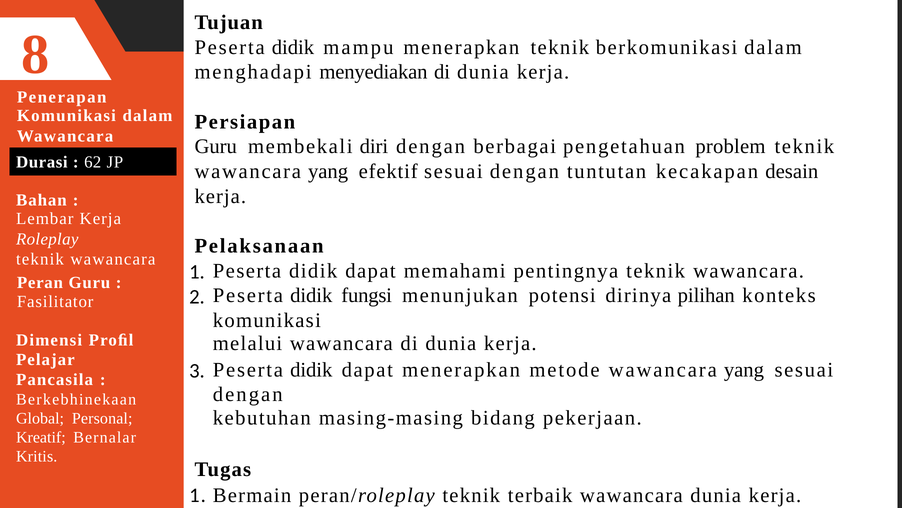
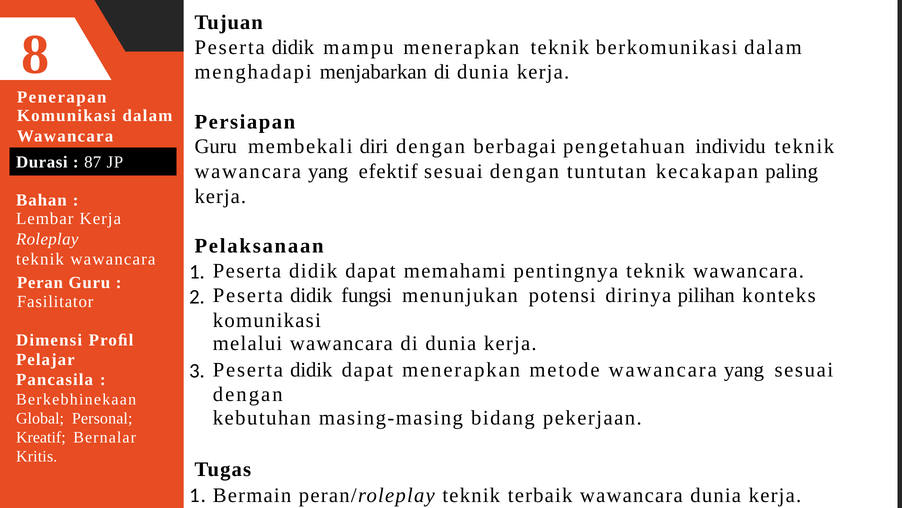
menyediakan: menyediakan -> menjabarkan (373, 72)
problem: problem -> individu (730, 146)
62: 62 -> 87 (93, 162)
desain: desain -> paling (792, 171)
